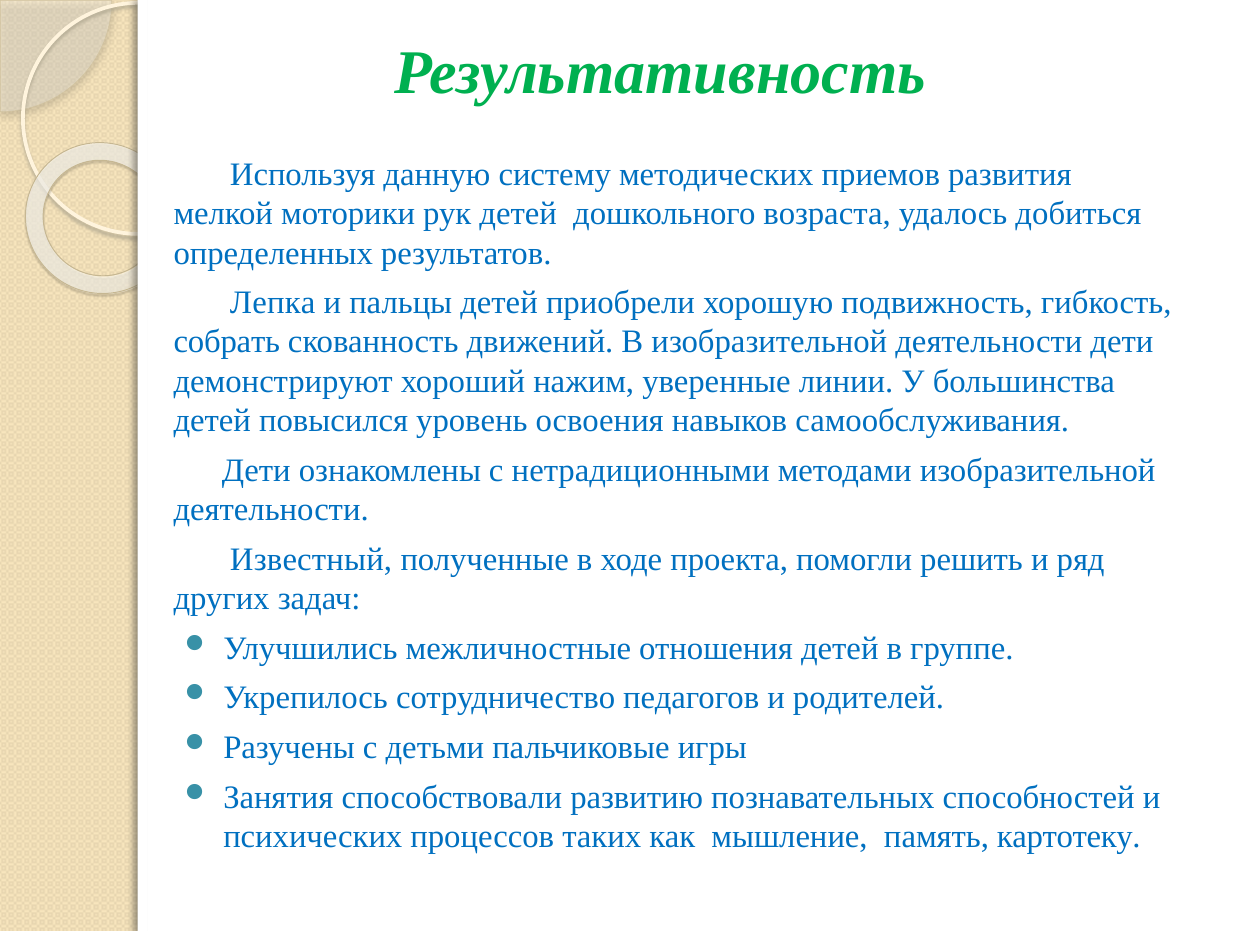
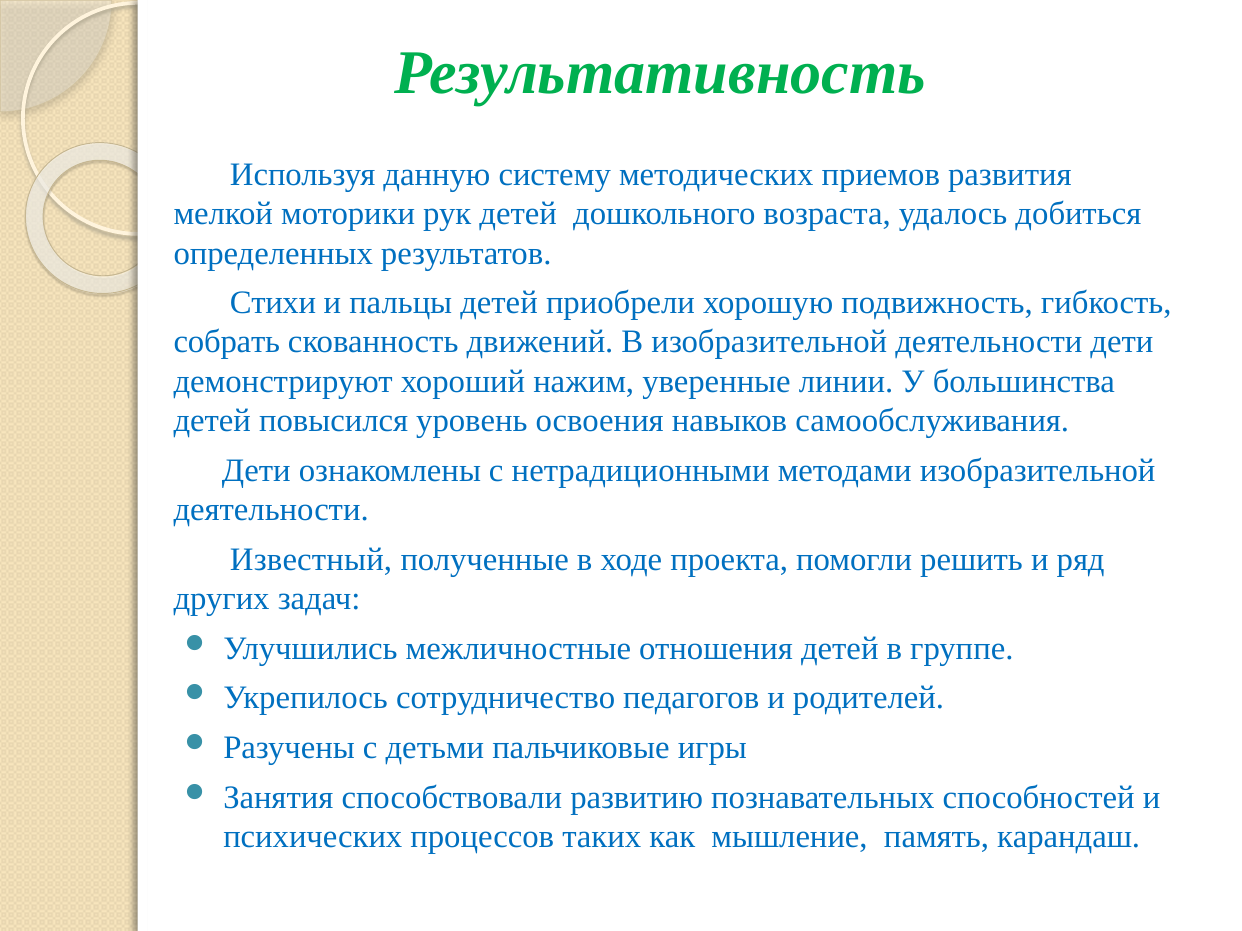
Лепка: Лепка -> Стихи (273, 303)
картотеку: картотеку -> карандаш (1069, 837)
